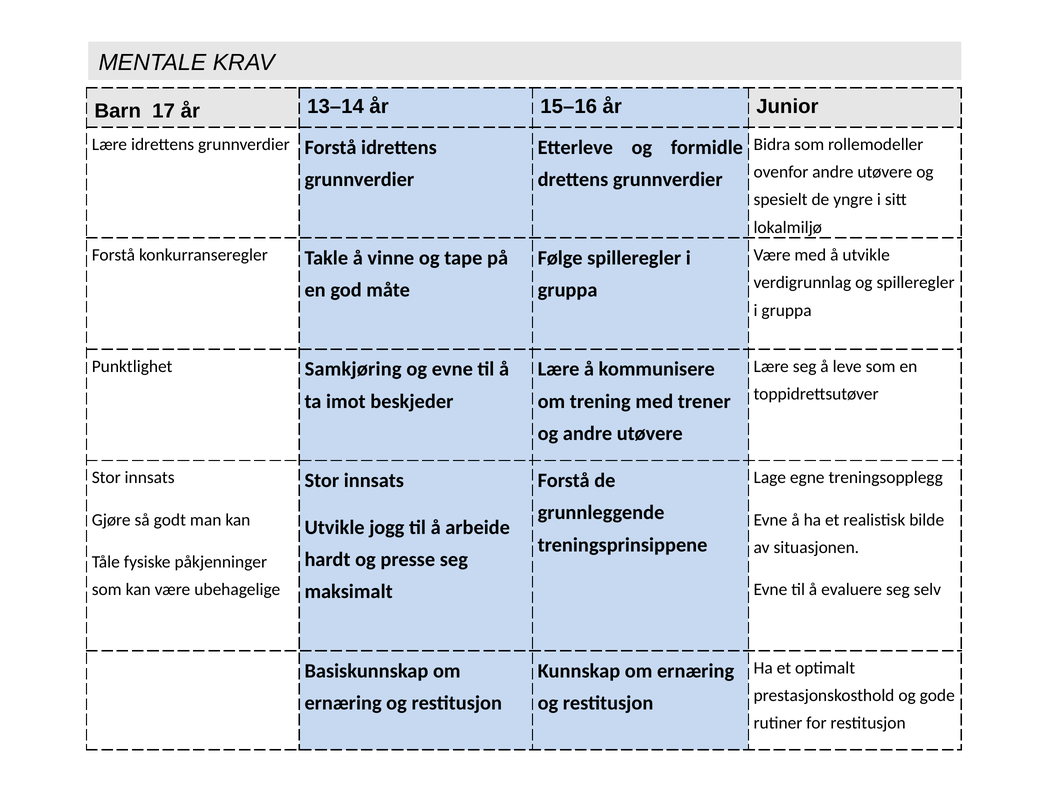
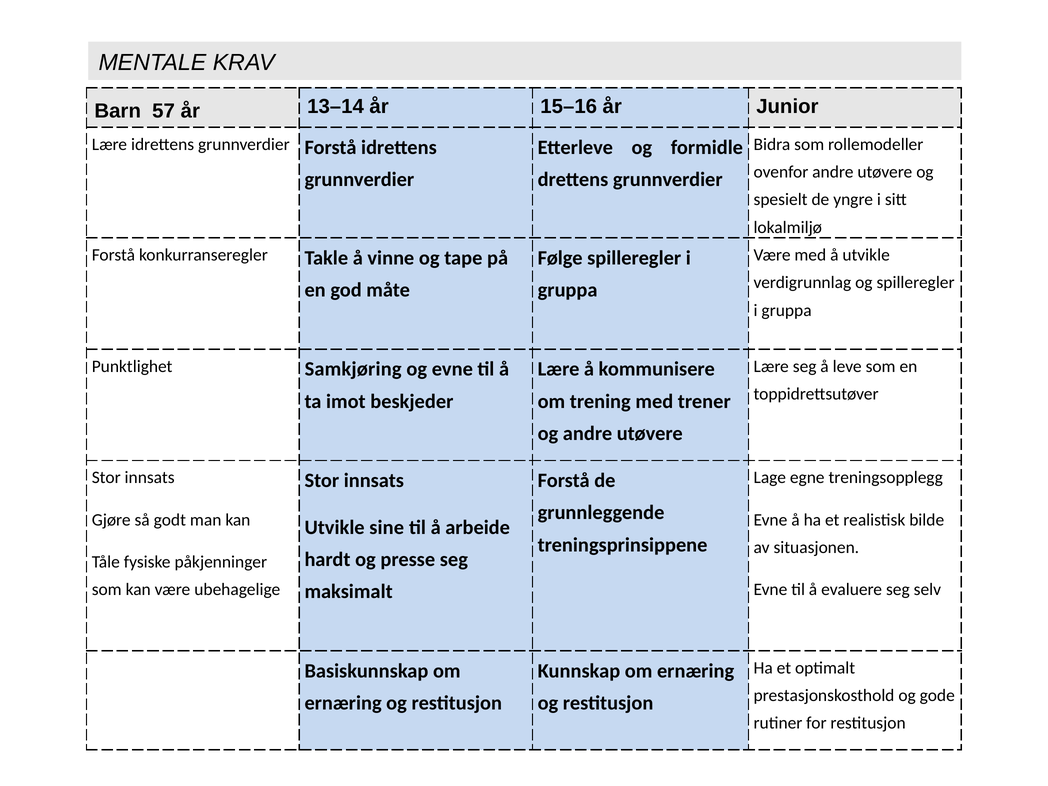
17: 17 -> 57 (164, 111)
jogg: jogg -> sine (387, 527)
